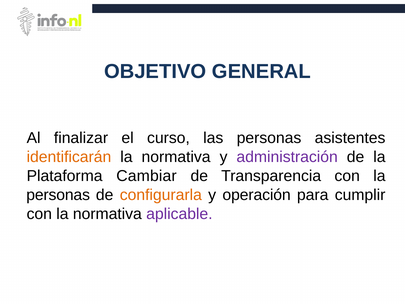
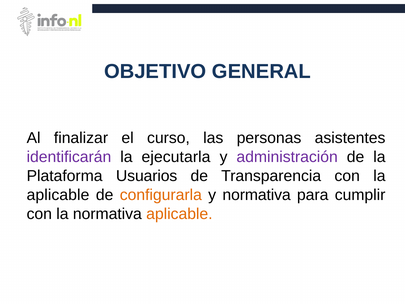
identificarán colour: orange -> purple (69, 157)
normativa: normativa -> ejecutarla (176, 157)
Cambiar: Cambiar -> Usuarios (147, 176)
personas: personas -> aplicable (58, 195)
y operación: operación -> normativa (257, 195)
aplicable colour: purple -> orange (179, 214)
